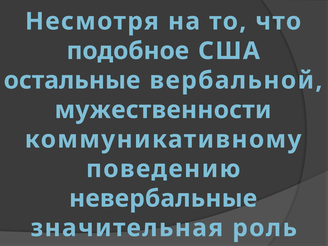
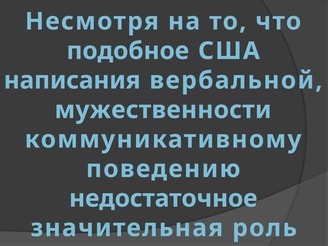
остальные: остальные -> написания (72, 80)
невербальные: невербальные -> недостаточное (163, 199)
